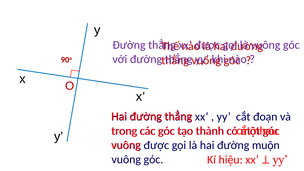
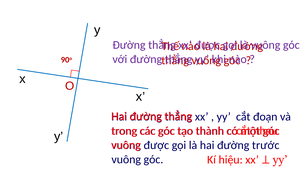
muộn: muộn -> trước (266, 145)
